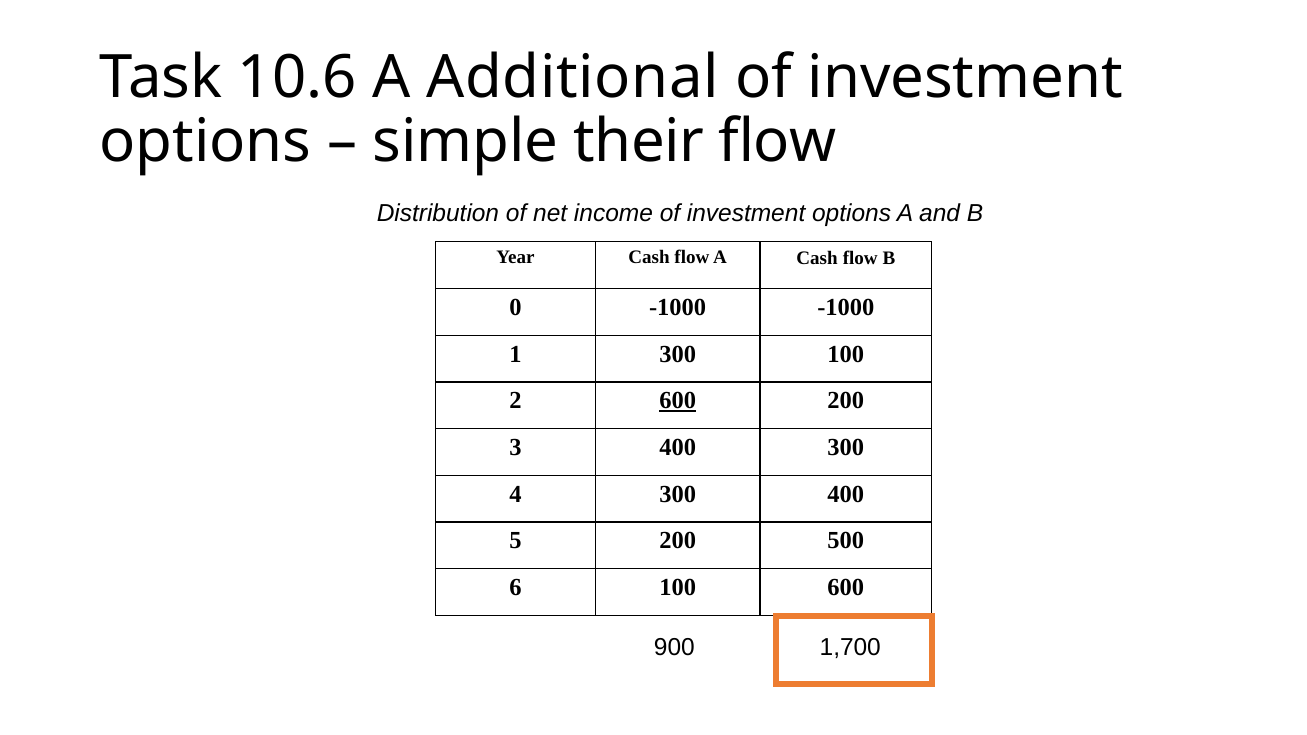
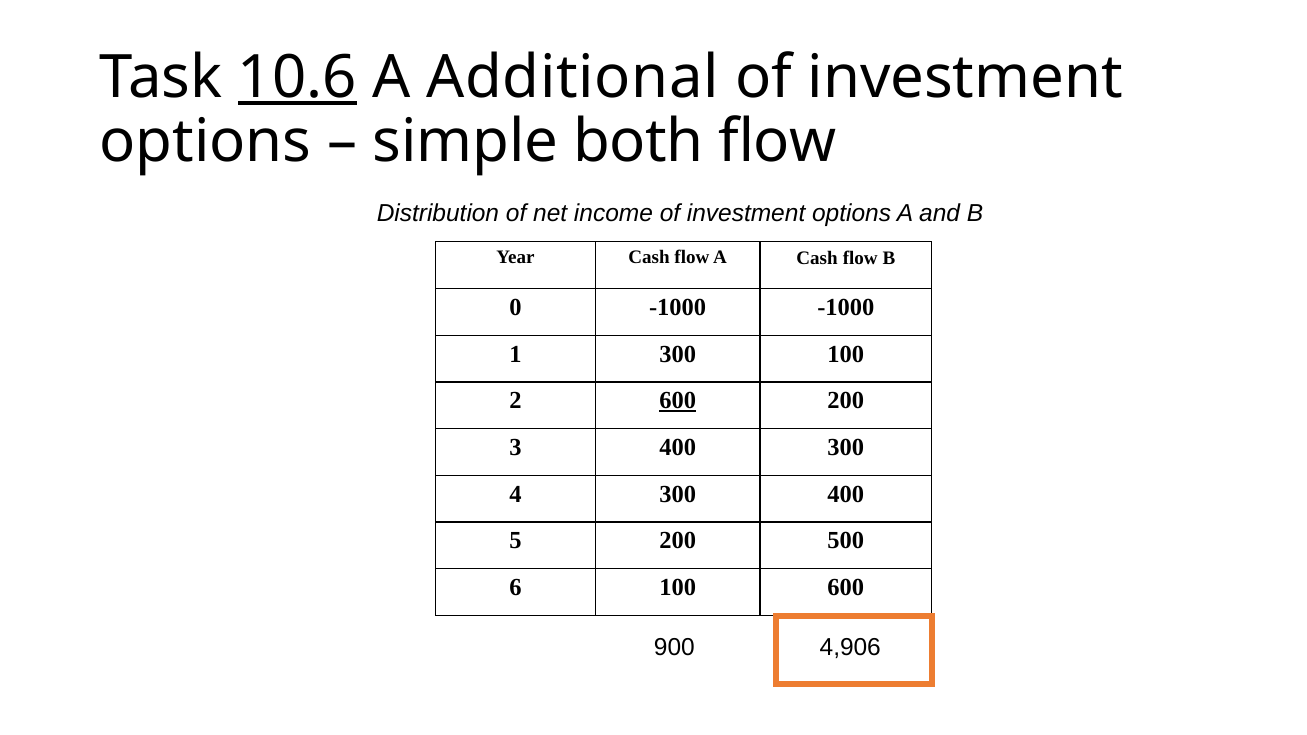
10.6 underline: none -> present (297, 77)
their: their -> both (639, 142)
1,700: 1,700 -> 4,906 (850, 648)
